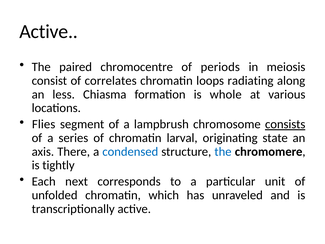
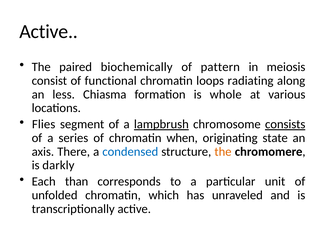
chromocentre: chromocentre -> biochemically (137, 67)
periods: periods -> pattern (220, 67)
correlates: correlates -> functional (111, 81)
lampbrush underline: none -> present (161, 124)
larval: larval -> when (182, 138)
the colour: blue -> orange (223, 151)
tightly: tightly -> darkly (58, 165)
next: next -> than (77, 181)
